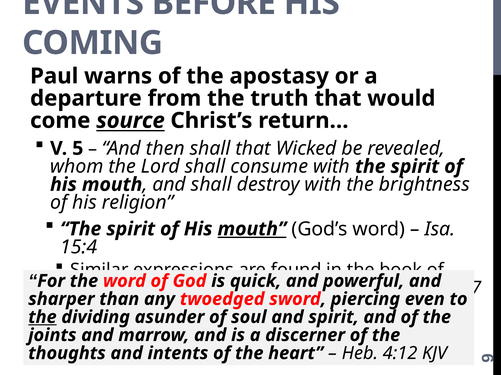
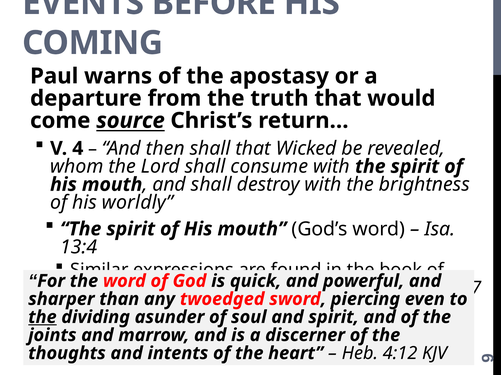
5: 5 -> 4 (78, 149)
religion: religion -> worldly (138, 203)
mouth underline: present -> none (252, 229)
15:4: 15:4 -> 13:4 (79, 247)
